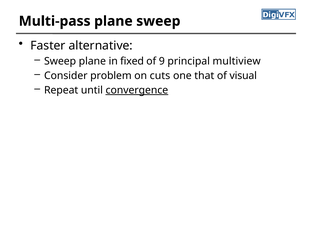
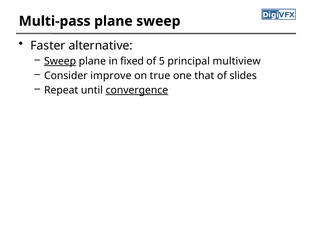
Sweep underline: none -> present (60, 61)
9: 9 -> 5 (162, 61)
problem: problem -> improve (111, 76)
cuts: cuts -> true (160, 76)
visual: visual -> slides (243, 76)
